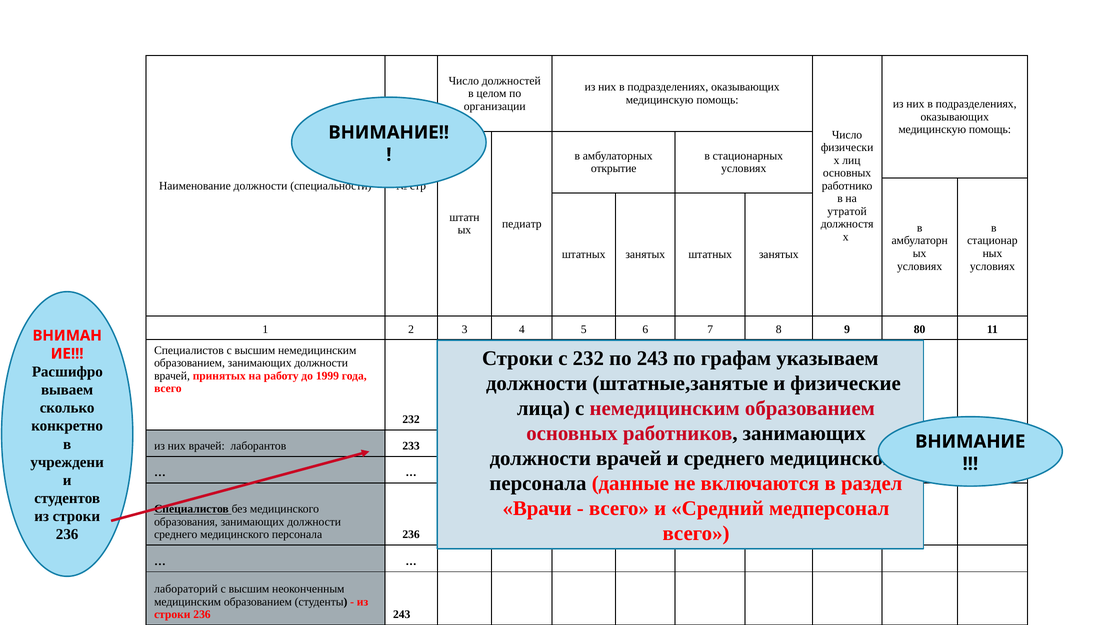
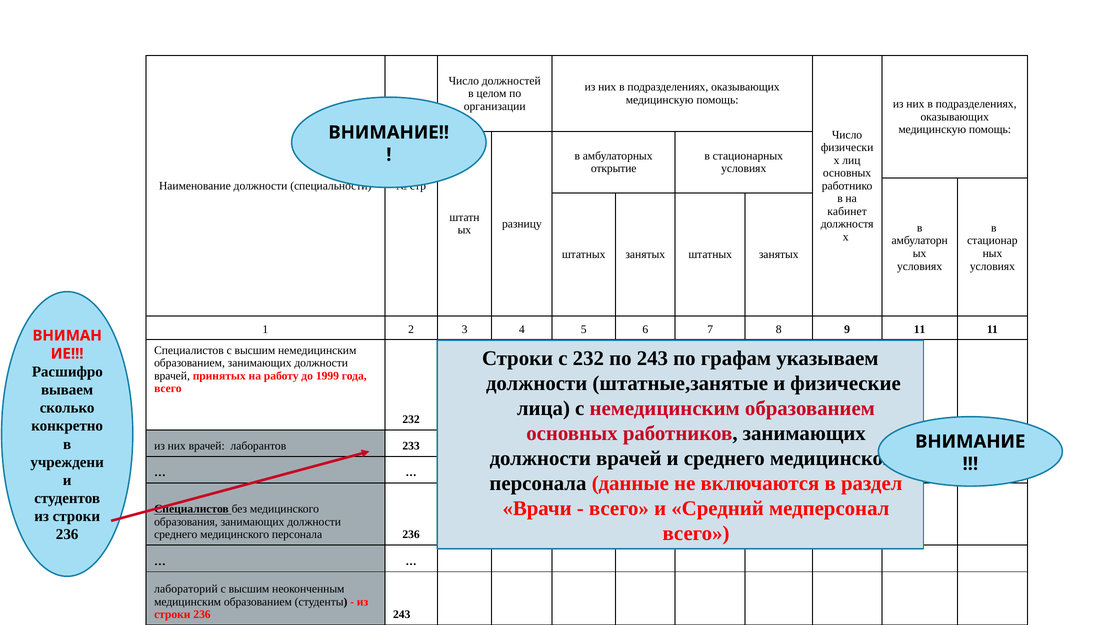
утратой: утратой -> кабинет (847, 211)
педиатр: педиатр -> разницу (522, 224)
9 80: 80 -> 11 (920, 329)
